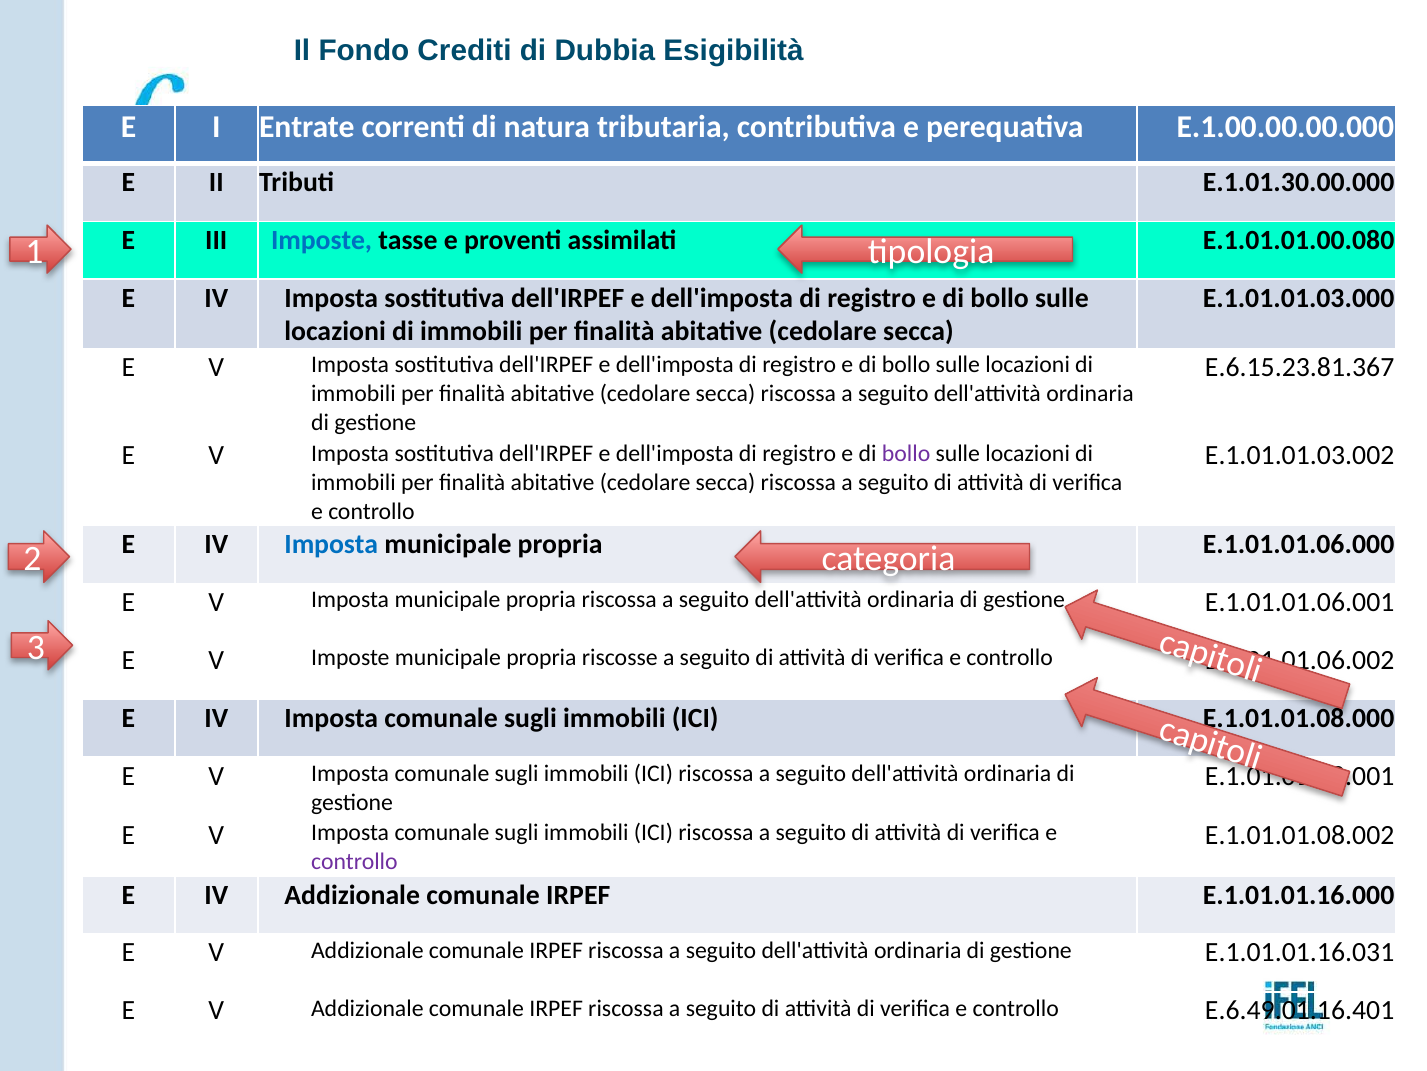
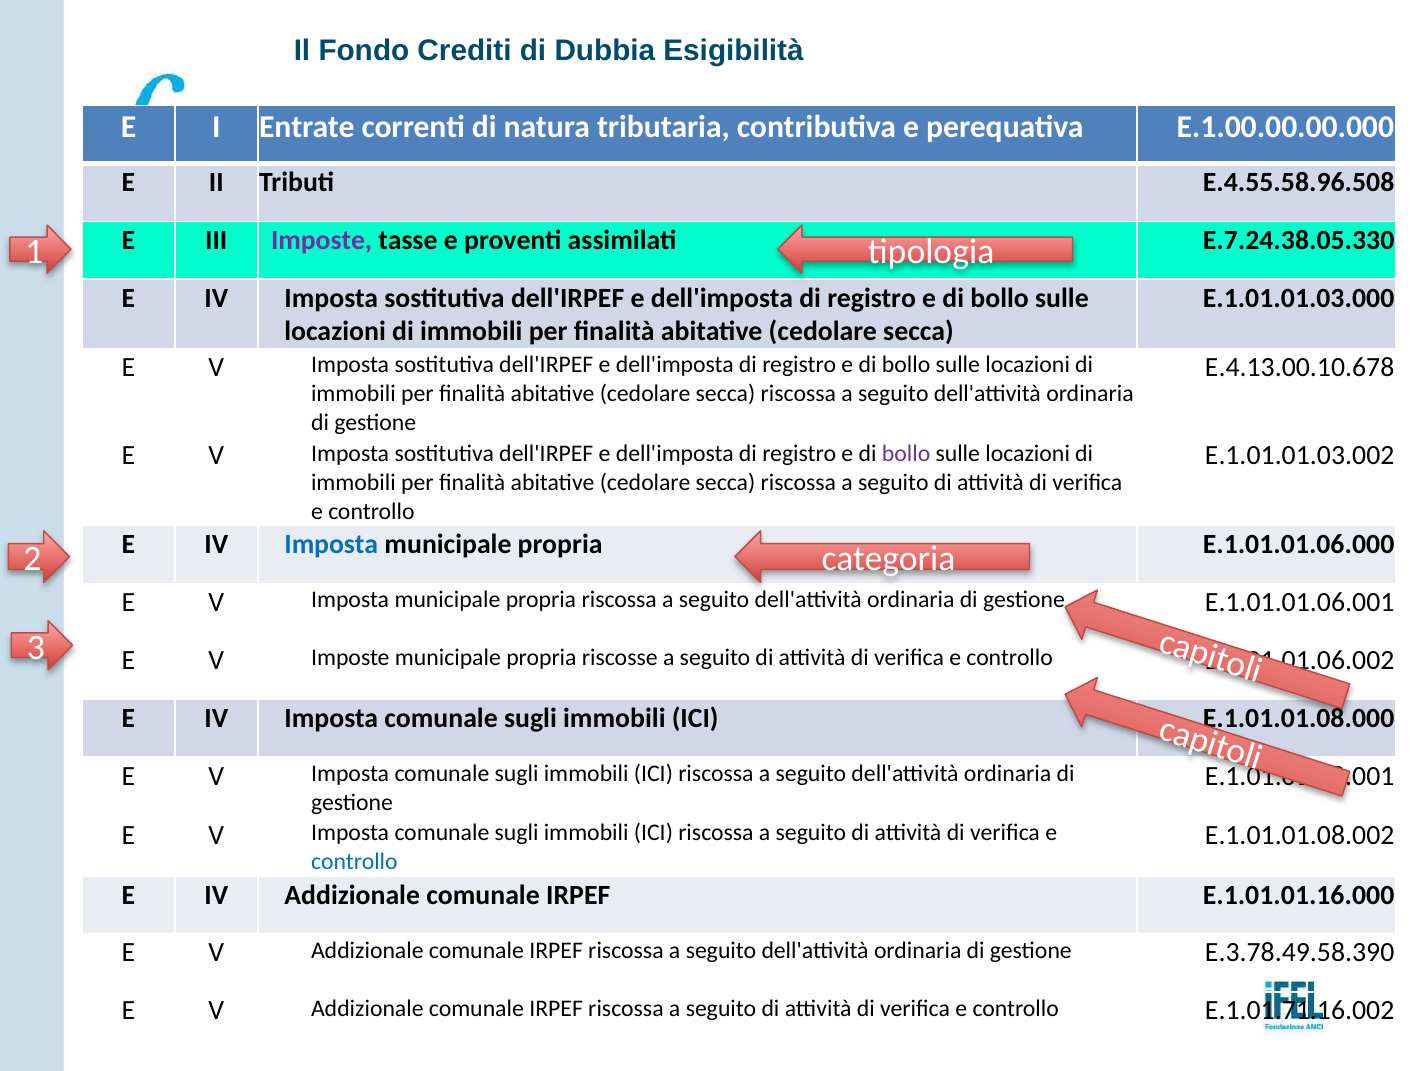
E.1.01.30.00.000: E.1.01.30.00.000 -> E.4.55.58.96.508 (1299, 182)
Imposte colour: blue -> purple (322, 240)
E.1.01.01.00.080: E.1.01.01.00.080 -> E.7.24.38.05.330 (1299, 240)
E.6.15.23.81.367: E.6.15.23.81.367 -> E.4.13.00.10.678 (1300, 367)
controllo colour: purple -> blue (354, 861)
E.1.01.01.16.031: E.1.01.01.16.031 -> E.3.78.49.58.390 (1300, 952)
E.6.49.01.16.401: E.6.49.01.16.401 -> E.1.01.71.16.002 (1300, 1010)
